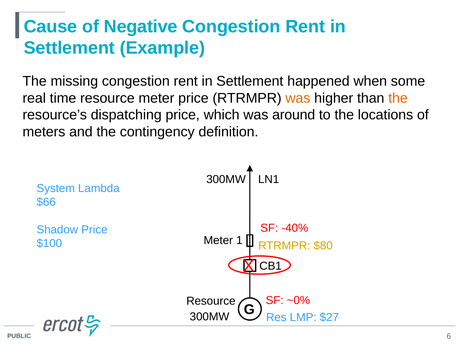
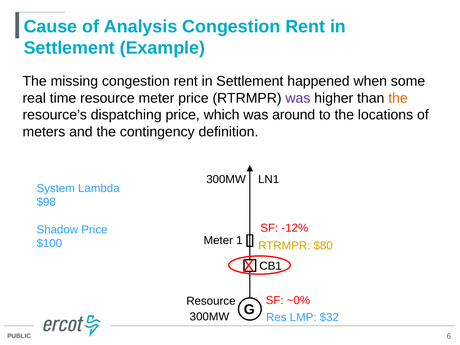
Negative: Negative -> Analysis (141, 27)
was colour: orange -> purple (298, 98)
$66: $66 -> $98 (46, 202)
-40%: -40% -> -12% (295, 228)
$27: $27 -> $32 (329, 317)
